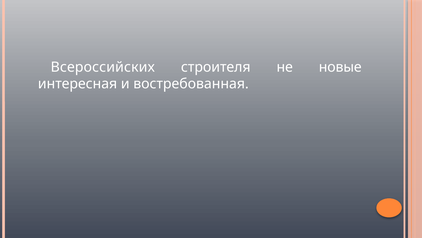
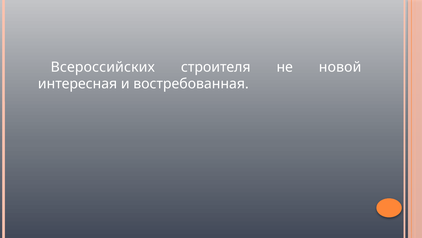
новые: новые -> новой (340, 67)
